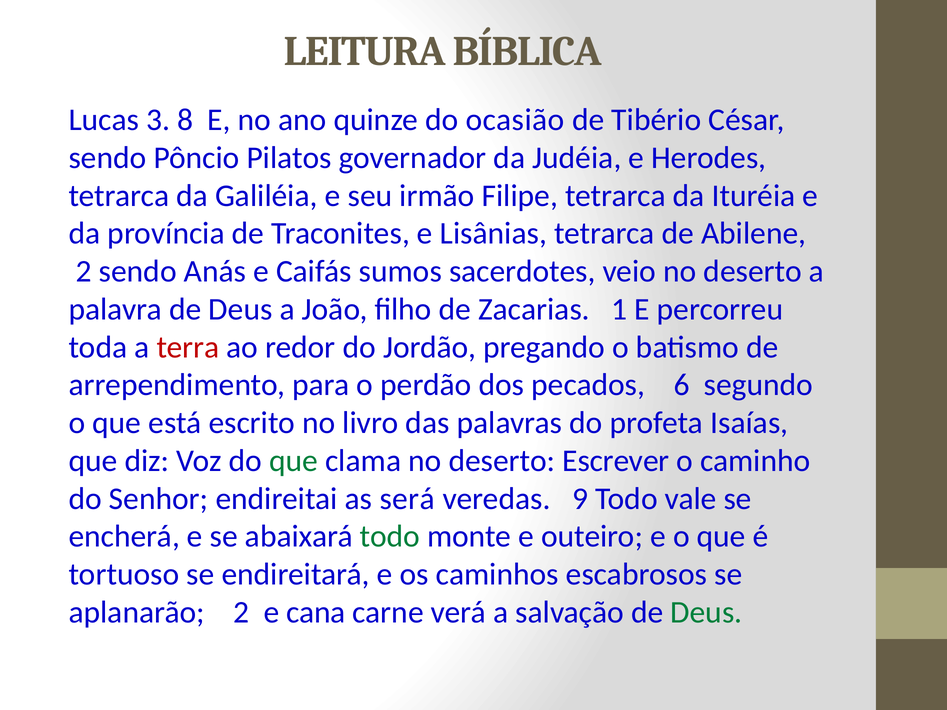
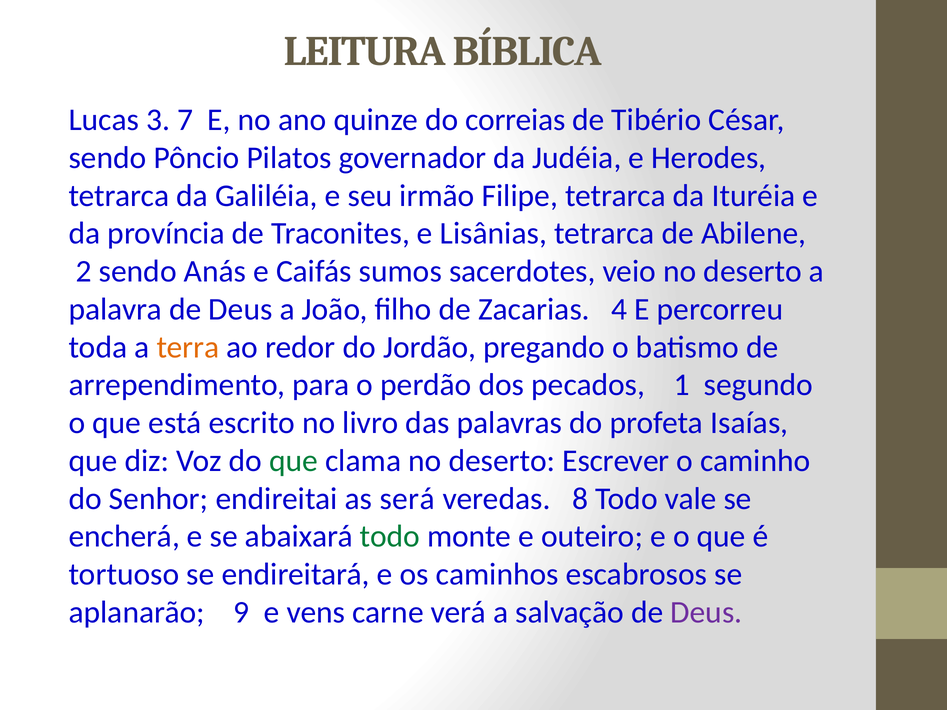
8: 8 -> 7 (185, 120)
ocasião: ocasião -> correias (515, 120)
1: 1 -> 4 (619, 309)
terra colour: red -> orange (188, 347)
6: 6 -> 1 (682, 385)
9: 9 -> 8 (580, 499)
aplanarão 2: 2 -> 9 (241, 612)
cana: cana -> vens (316, 612)
Deus colour: green -> purple (706, 612)
